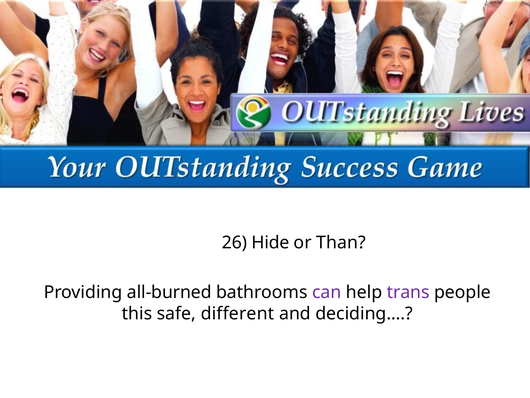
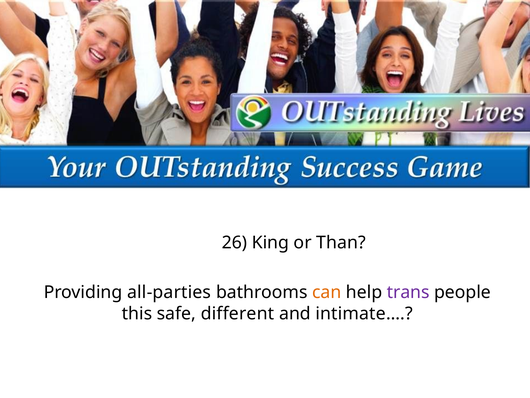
Hide: Hide -> King (270, 242)
all-burned: all-burned -> all-parties (169, 292)
can colour: purple -> orange (327, 292)
deciding…: deciding… -> intimate… (364, 313)
